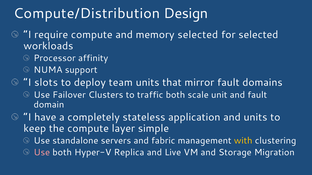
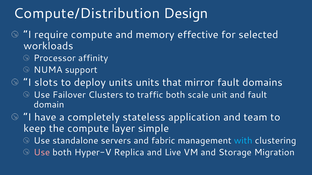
memory selected: selected -> effective (198, 35)
deploy team: team -> units (121, 83)
and units: units -> team (255, 118)
with colour: yellow -> light blue (243, 141)
